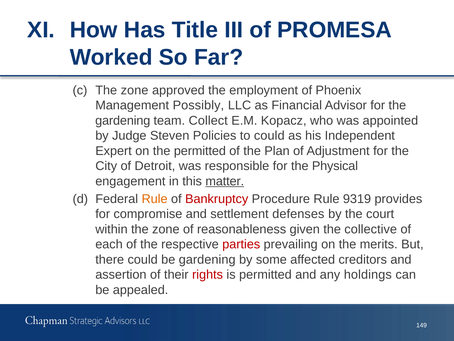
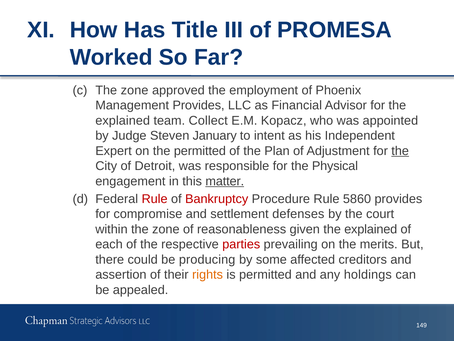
Management Possibly: Possibly -> Provides (199, 105)
gardening: gardening -> explained (123, 120)
Policies: Policies -> January (215, 136)
to could: could -> intent (269, 136)
the underline: none -> present (400, 151)
Rule colour: orange -> red (155, 199)
9319: 9319 -> 5860 (357, 199)
given the collective: collective -> explained (371, 229)
be gardening: gardening -> producing (207, 259)
rights colour: red -> orange (208, 274)
